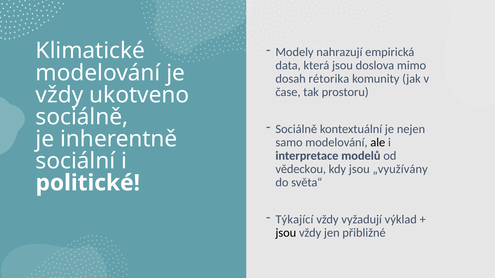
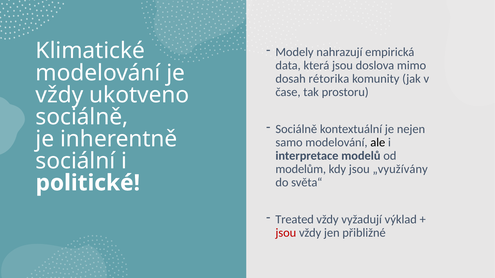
vědeckou: vědeckou -> modelům (301, 169)
Týkající: Týkající -> Treated (295, 220)
jsou colour: black -> red (286, 233)
